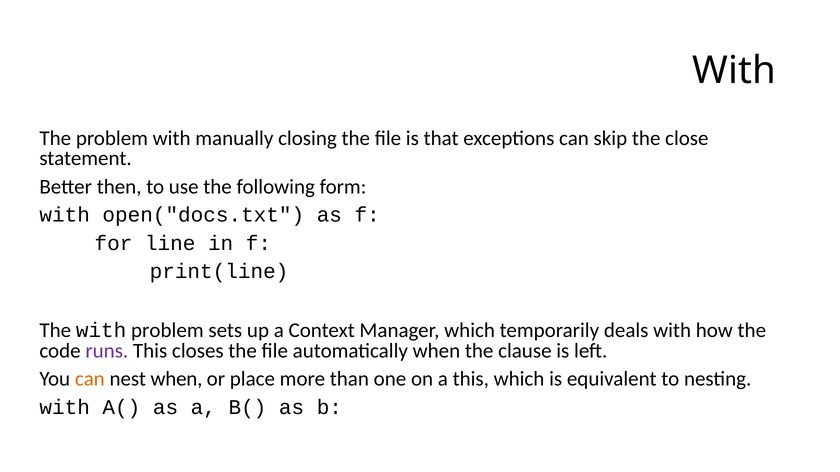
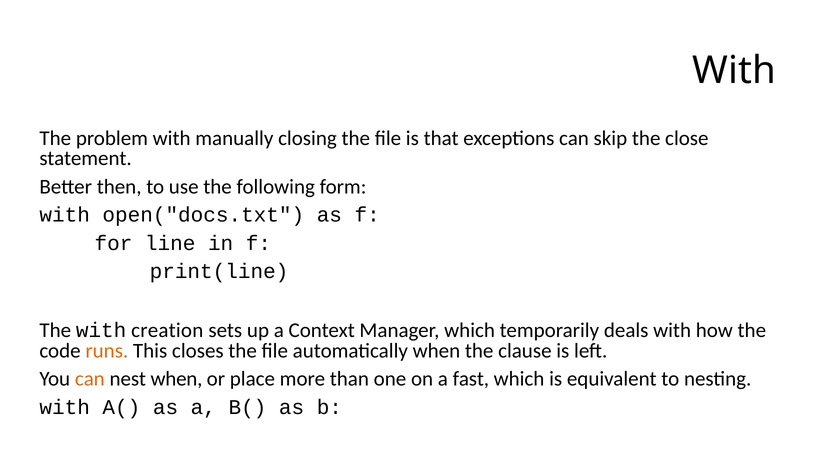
with problem: problem -> creation (167, 331)
runs colour: purple -> orange (107, 351)
a this: this -> fast (471, 379)
